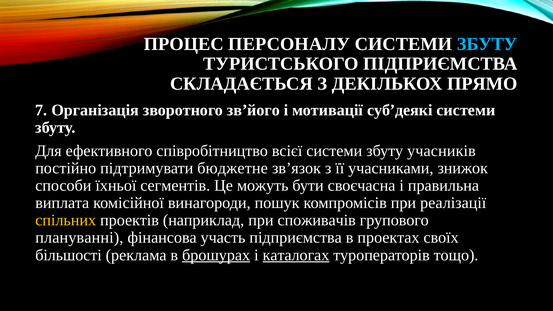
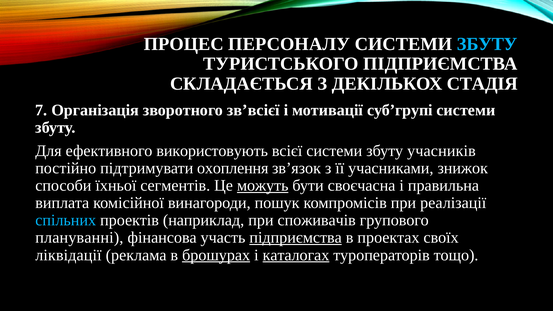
ПРЯМО: ПРЯМО -> СТАДІЯ (482, 84)
зв’його: зв’його -> зв’всієї (253, 110)
суб’деякі: суб’деякі -> суб’групі (400, 110)
співробітництво: співробітництво -> використовують (212, 151)
бюджетне: бюджетне -> охоплення (233, 168)
можуть underline: none -> present (263, 186)
спільних colour: yellow -> light blue (66, 220)
підприємства underline: none -> present (296, 238)
більшості: більшості -> ліквідації (68, 255)
